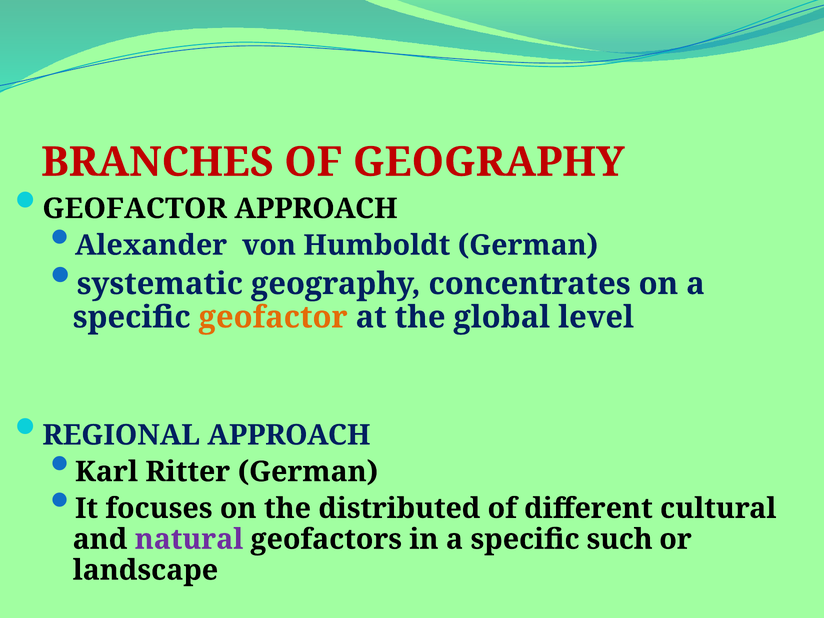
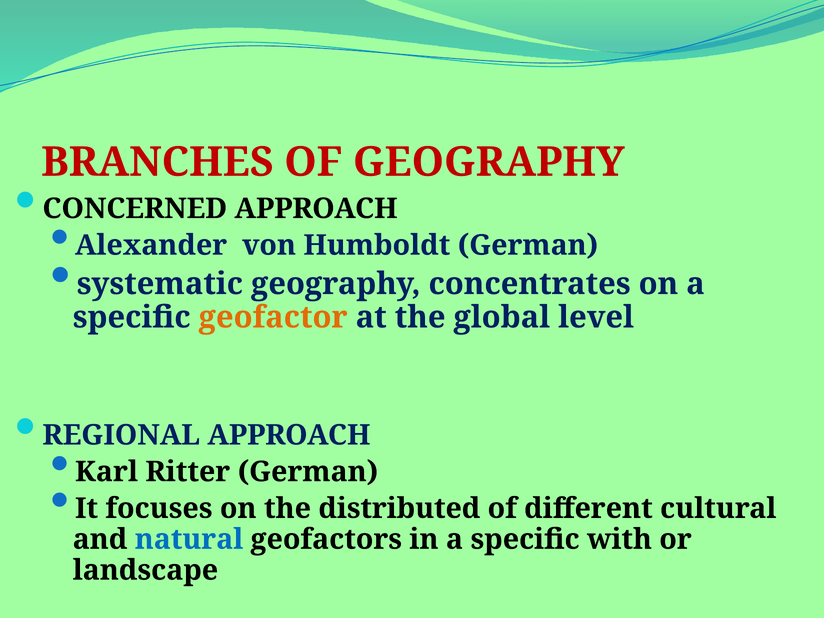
GEOFACTOR: GEOFACTOR -> CONCERNED (135, 209)
natural colour: purple -> blue (189, 539)
such: such -> with (620, 539)
